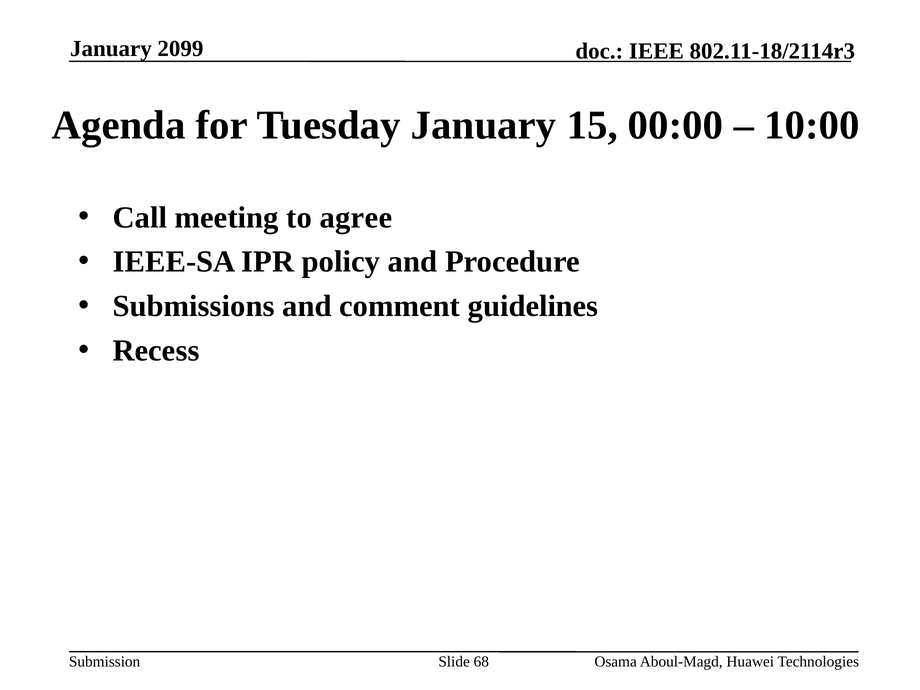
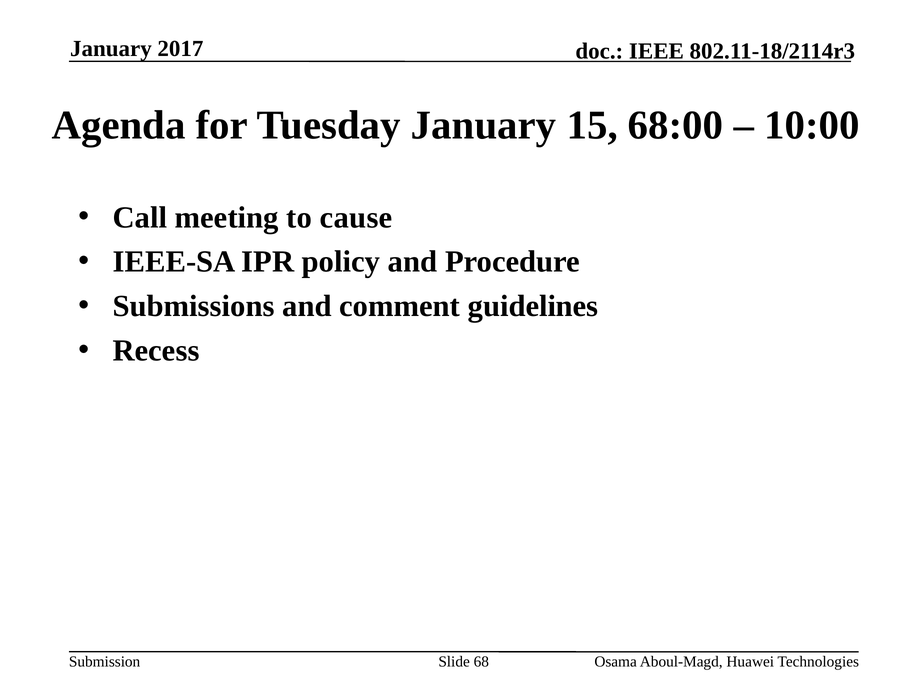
2099: 2099 -> 2017 (180, 49)
00:00: 00:00 -> 68:00 (676, 125)
agree: agree -> cause (356, 217)
